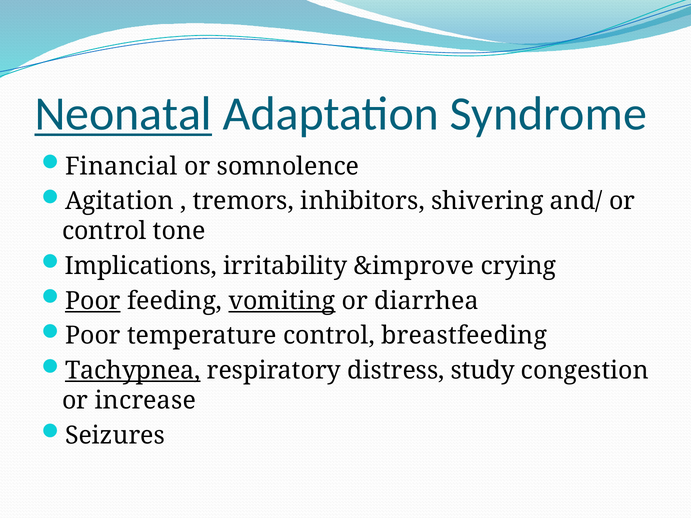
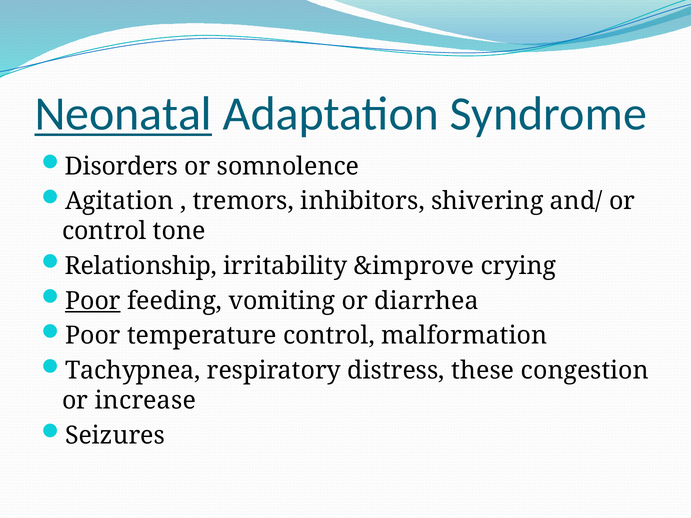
Financial: Financial -> Disorders (121, 166)
Implications: Implications -> Relationship (141, 266)
vomiting underline: present -> none (282, 301)
breastfeeding: breastfeeding -> malformation (464, 336)
Tachypnea underline: present -> none (133, 371)
study: study -> these (483, 371)
